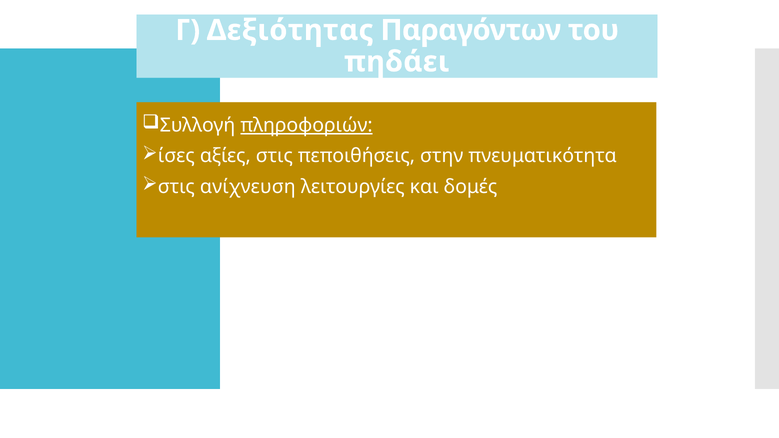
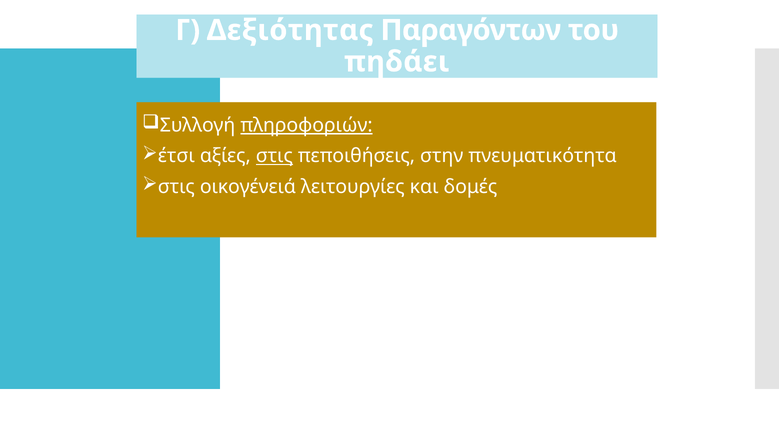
ίσες: ίσες -> έτσι (176, 156)
στις underline: none -> present (274, 156)
ανίχνευση: ανίχνευση -> οικογένειά (248, 187)
